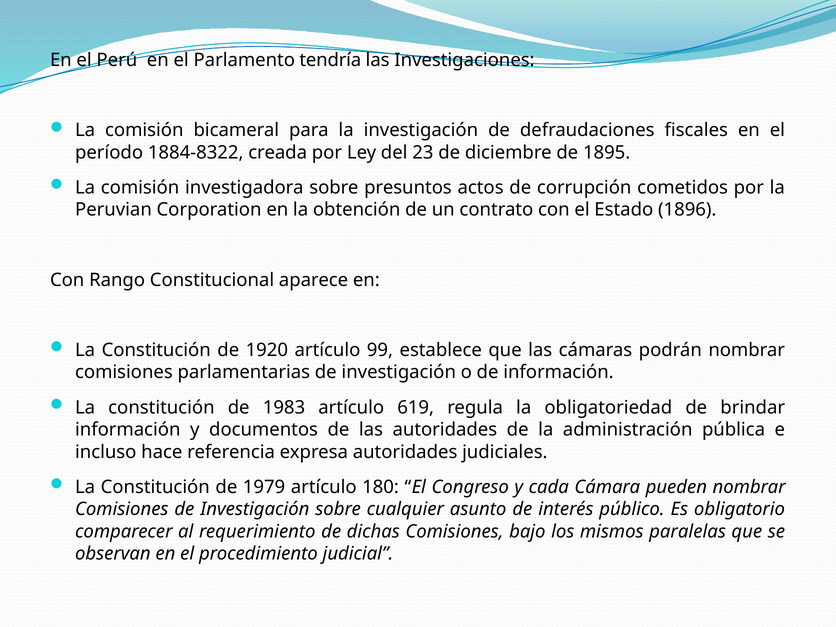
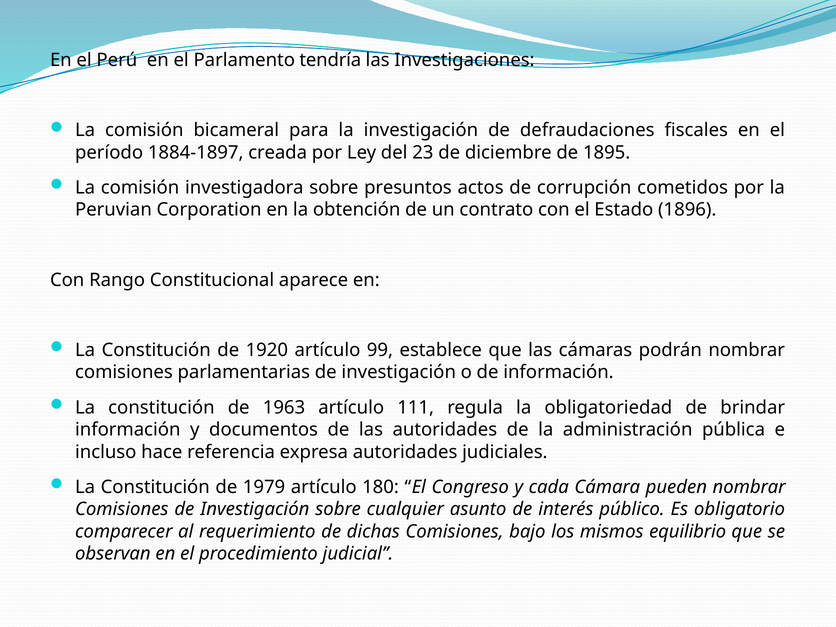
1884-8322: 1884-8322 -> 1884-1897 (196, 153)
1983: 1983 -> 1963 (284, 407)
619: 619 -> 111 (416, 407)
paralelas: paralelas -> equilibrio (688, 532)
